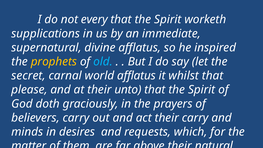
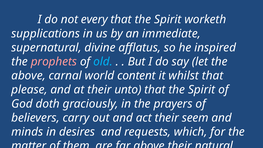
prophets colour: yellow -> pink (54, 62)
secret: secret -> above (29, 76)
world afflatus: afflatus -> content (136, 76)
their carry: carry -> seem (195, 118)
